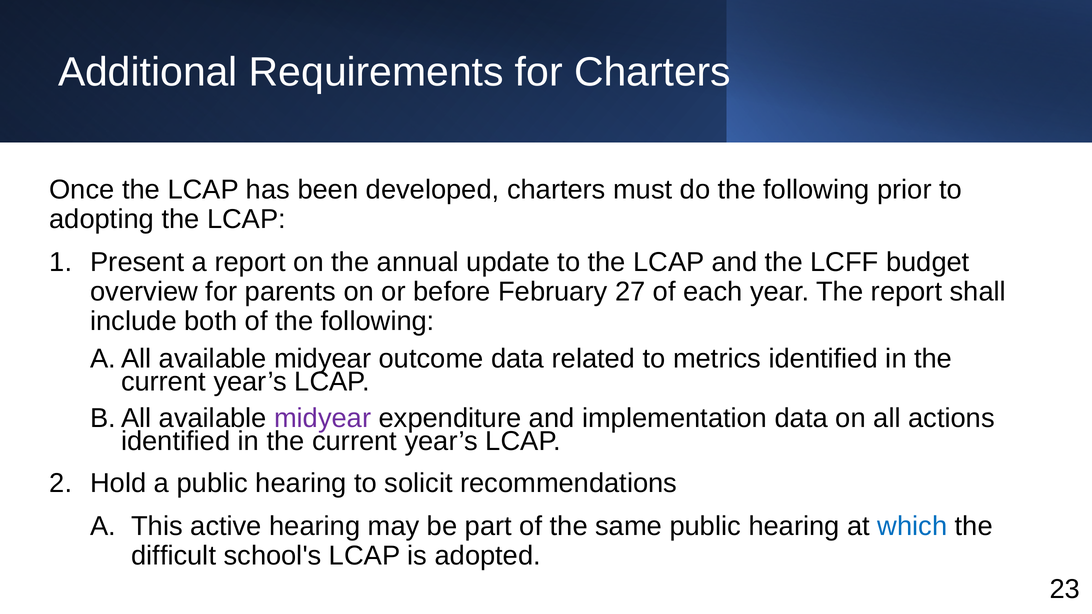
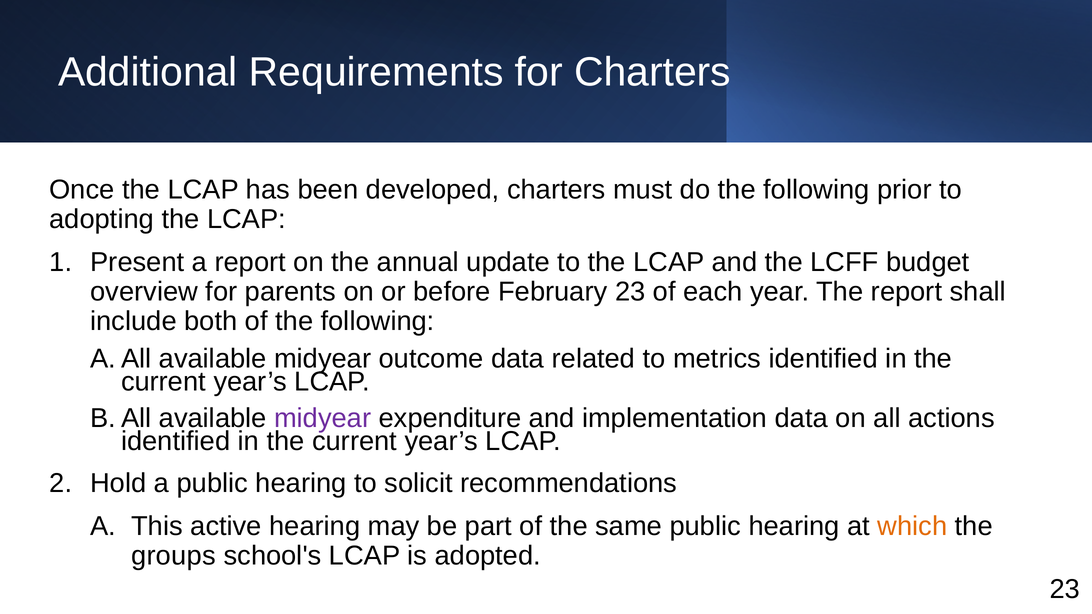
February 27: 27 -> 23 (630, 292)
which colour: blue -> orange (912, 526)
difficult: difficult -> groups (174, 556)
